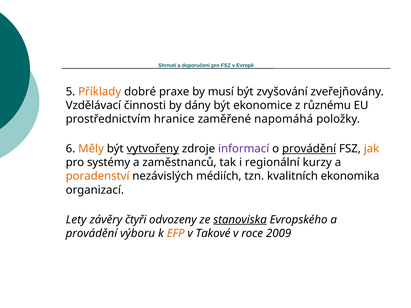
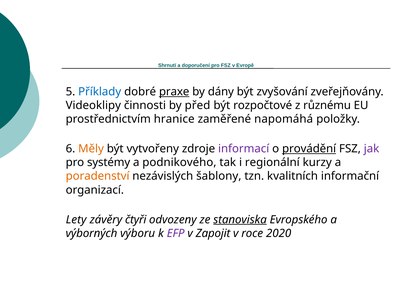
Příklady colour: orange -> blue (100, 92)
praxe underline: none -> present (174, 92)
musí: musí -> dány (221, 92)
Vzdělávací: Vzdělávací -> Videoklipy (93, 106)
dány: dány -> před (198, 106)
ekonomice: ekonomice -> rozpočtové (263, 106)
vytvořeny underline: present -> none (153, 149)
jak colour: orange -> purple (372, 149)
zaměstnanců: zaměstnanců -> podnikového (179, 163)
médiích: médiích -> šablony (219, 176)
ekonomika: ekonomika -> informační (350, 176)
provádění: provádění -> výborných (92, 233)
EFP colour: orange -> purple (176, 233)
Takové: Takové -> Zapojit (213, 233)
2009: 2009 -> 2020 (279, 233)
